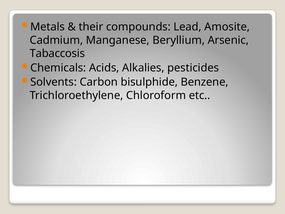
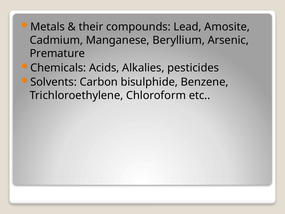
Tabaccosis: Tabaccosis -> Premature (57, 53)
